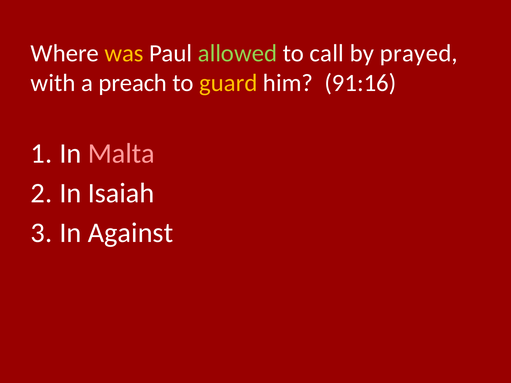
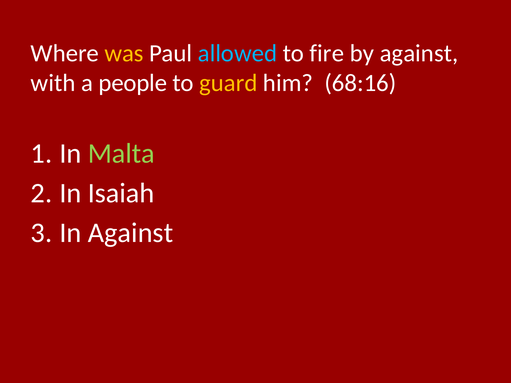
allowed colour: light green -> light blue (237, 53)
call: call -> fire (327, 53)
by prayed: prayed -> against (419, 53)
preach: preach -> people (133, 83)
91:16: 91:16 -> 68:16 (360, 83)
Malta colour: pink -> light green (121, 154)
